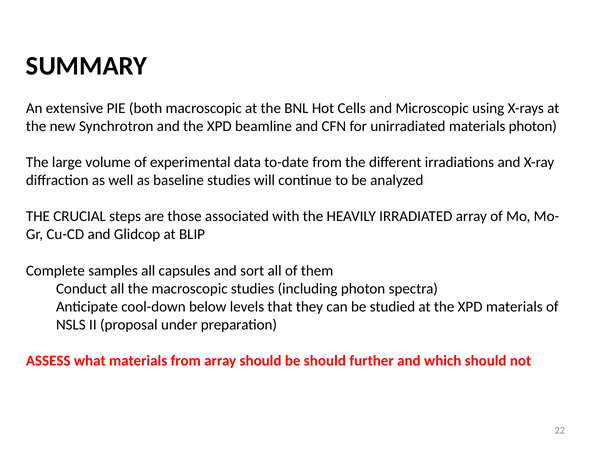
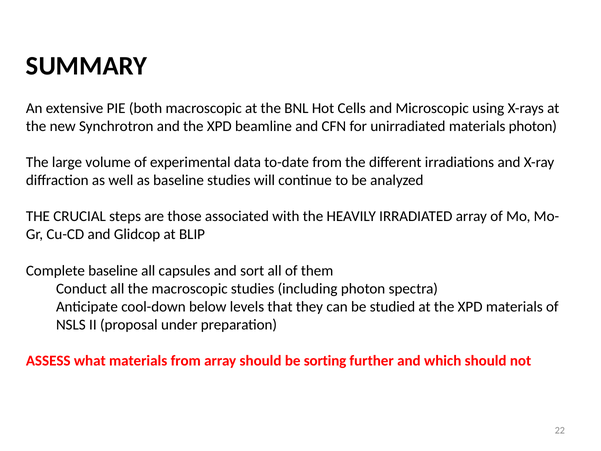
Complete samples: samples -> baseline (113, 270)
be should: should -> sorting (325, 361)
